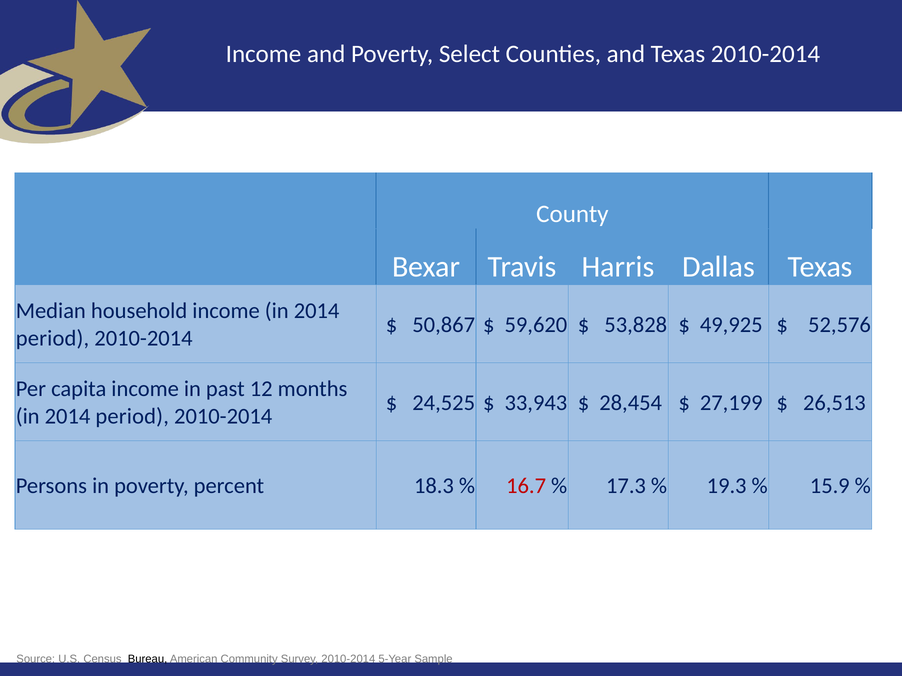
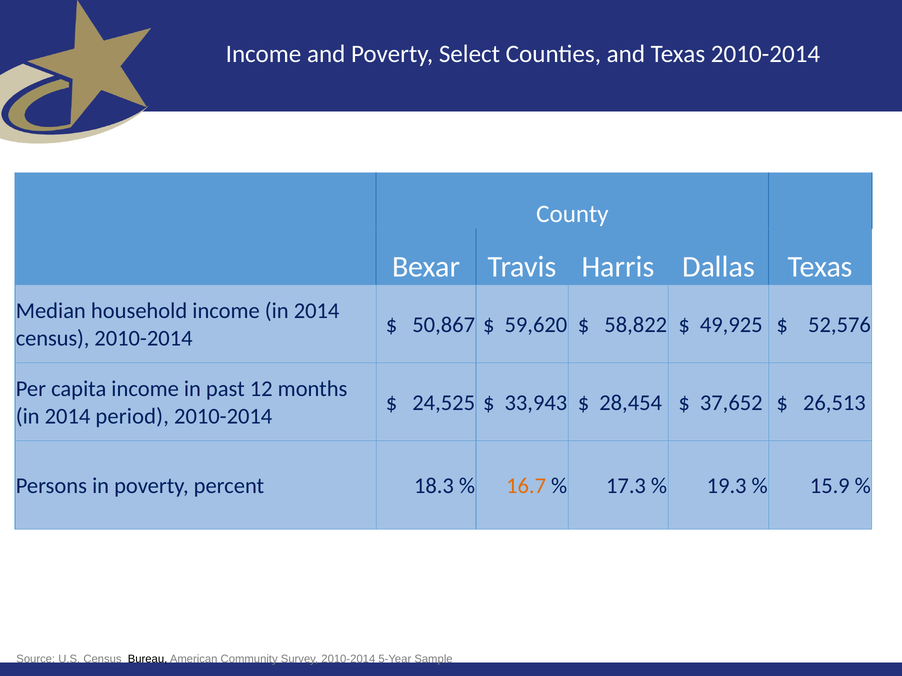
53,828: 53,828 -> 58,822 (636, 325)
period: period -> census (53, 339)
27,199: 27,199 -> 37,652 (731, 403)
16.7 colour: red -> orange (526, 486)
